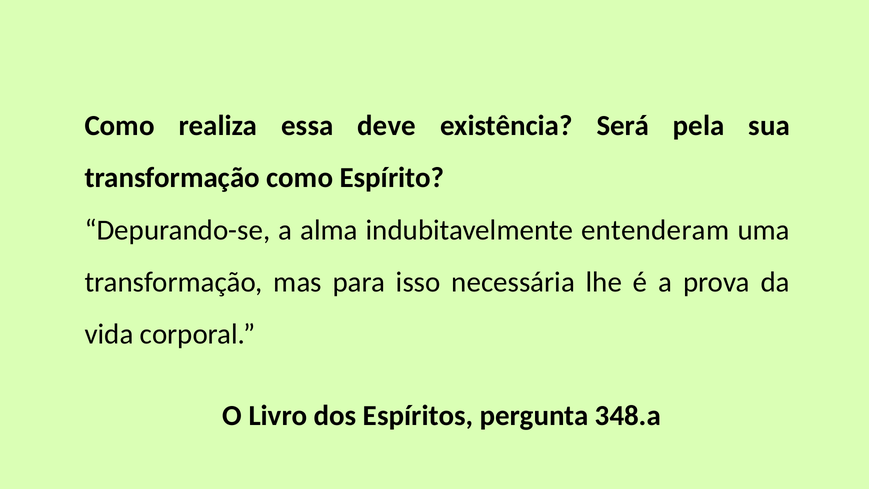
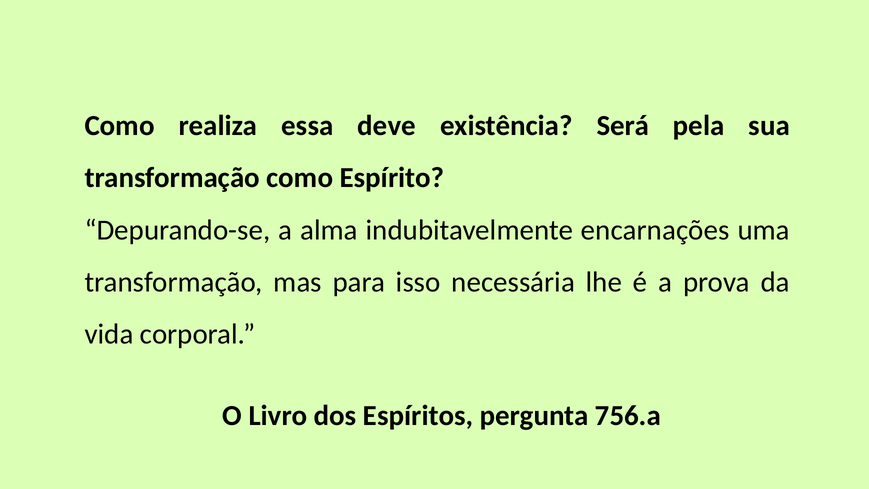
entenderam: entenderam -> encarnações (655, 230)
348.a: 348.a -> 756.a (628, 416)
